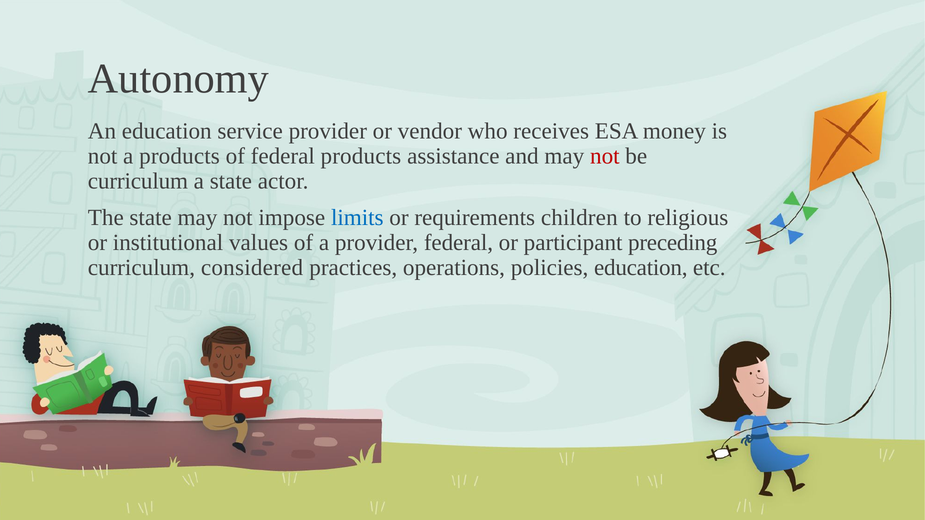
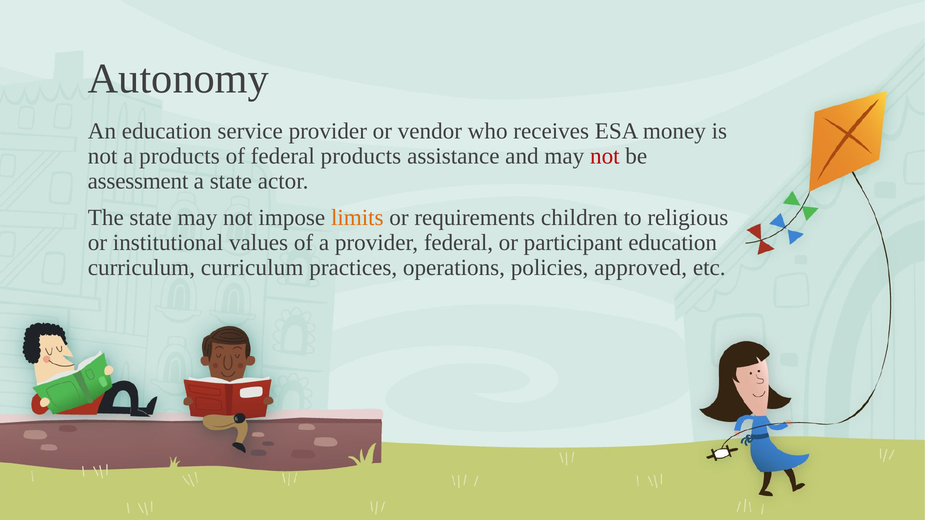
curriculum: curriculum -> assessment (138, 181)
limits colour: blue -> orange (357, 218)
participant preceding: preceding -> education (673, 243)
curriculum considered: considered -> curriculum (252, 268)
policies education: education -> approved (641, 268)
